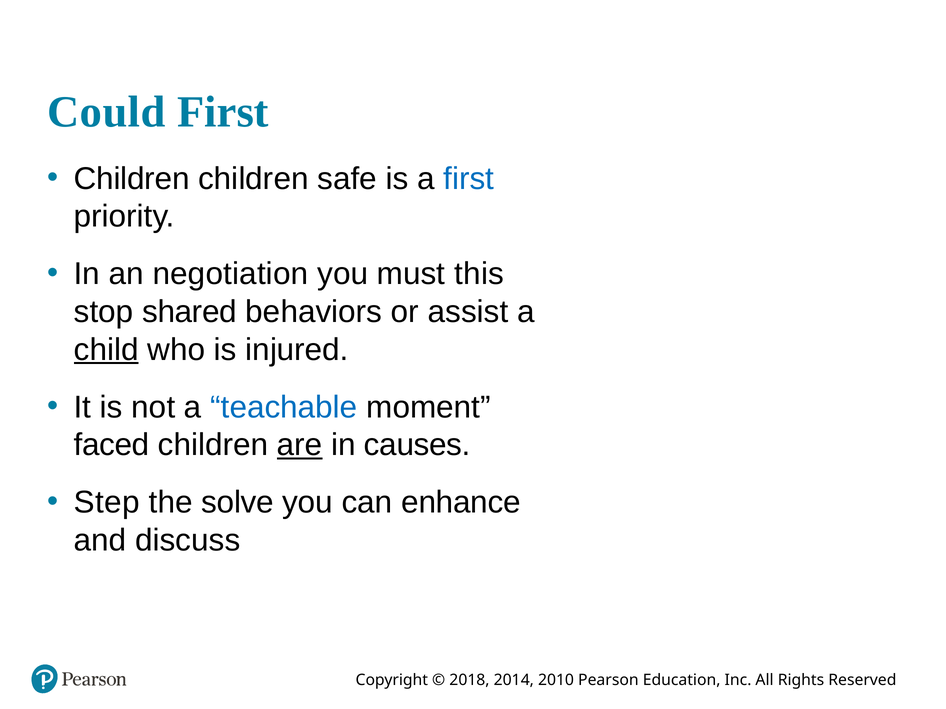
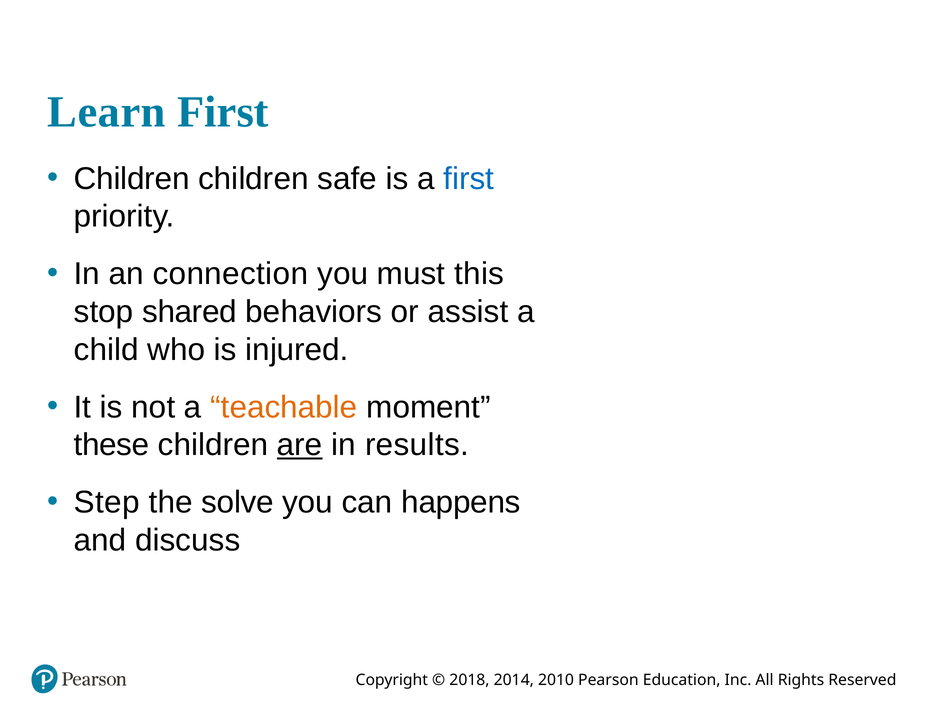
Could: Could -> Learn (106, 112)
negotiation: negotiation -> connection (230, 274)
child underline: present -> none (106, 350)
teachable colour: blue -> orange (284, 407)
faced: faced -> these (112, 445)
causes: causes -> results (417, 445)
enhance: enhance -> happens (461, 503)
